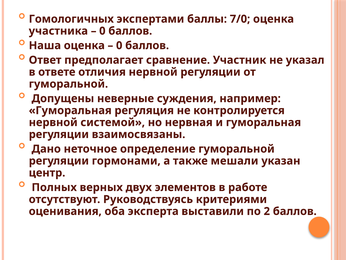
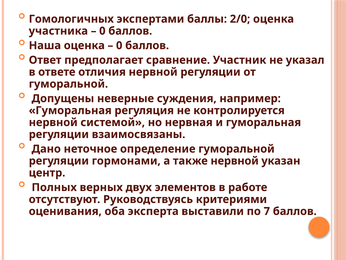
7/0: 7/0 -> 2/0 (240, 19)
также мешали: мешали -> нервной (235, 161)
2: 2 -> 7 (267, 211)
